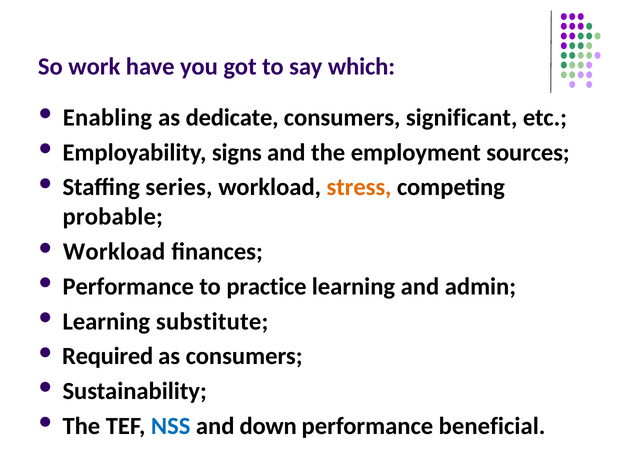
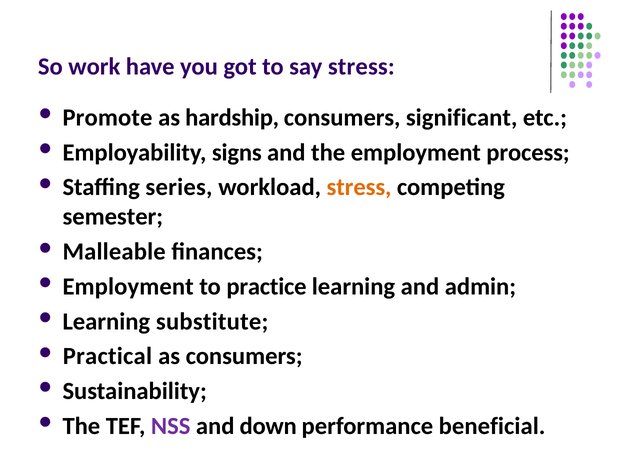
say which: which -> stress (361, 67)
Enabling: Enabling -> Promote (107, 117)
dedicate: dedicate -> hardship (232, 117)
sources: sources -> process (528, 152)
probable: probable -> semester (113, 217)
Workload: Workload -> Malleable (114, 252)
Performance: Performance -> Employment (128, 286)
Required: Required -> Practical (107, 356)
NSS colour: blue -> purple (171, 426)
